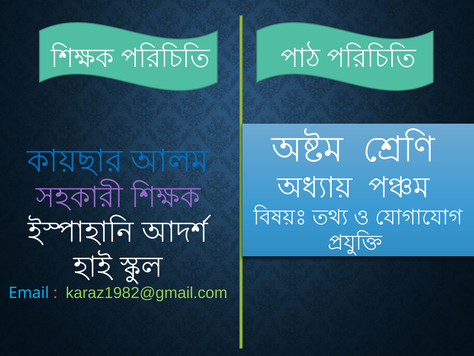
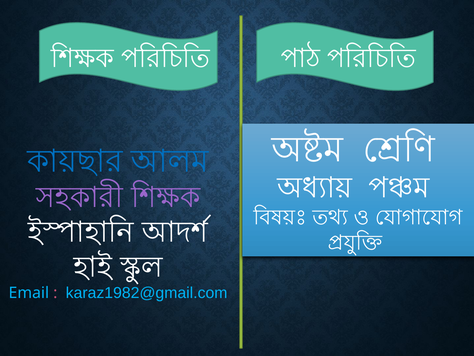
karaz1982@gmail.com colour: light green -> light blue (147, 293)
